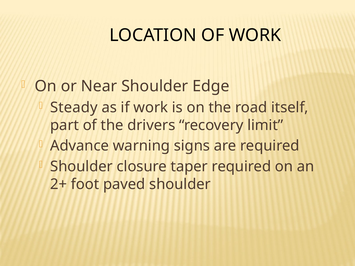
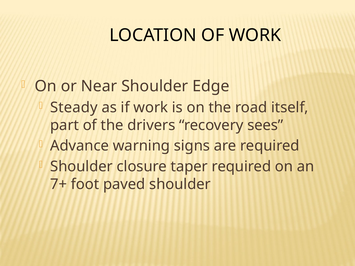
limit: limit -> sees (265, 125)
2+: 2+ -> 7+ (59, 184)
